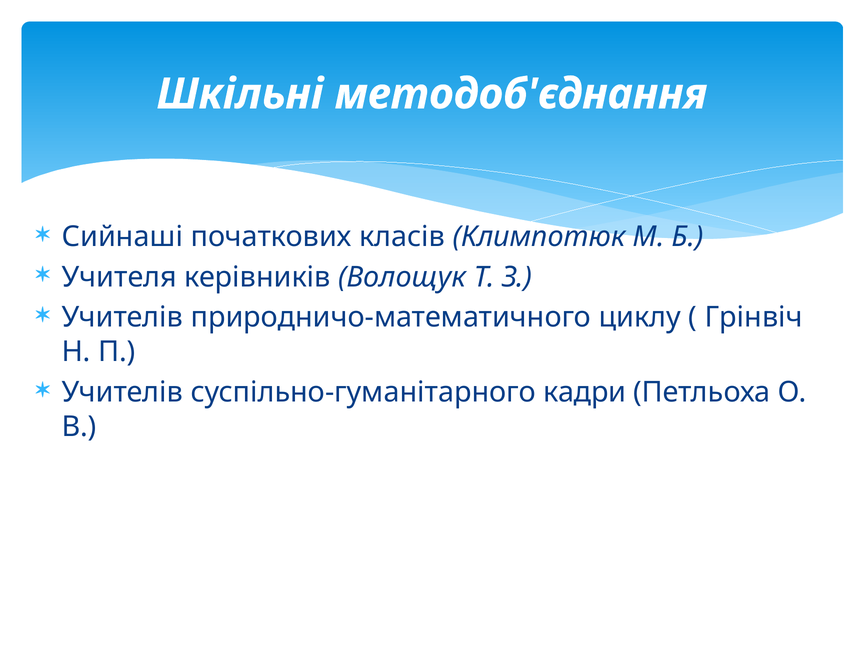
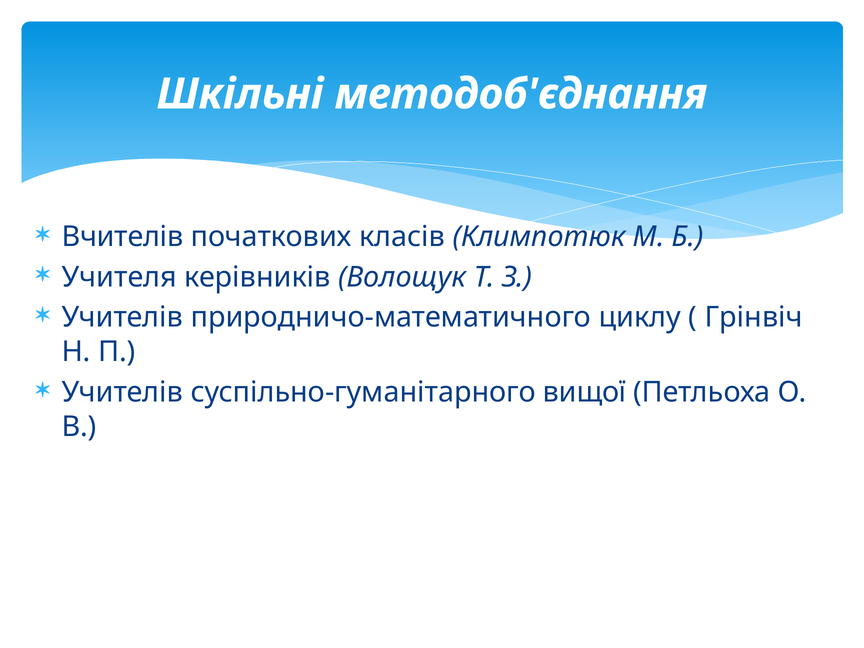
Сийнаші: Сийнаші -> Вчителів (122, 237)
кадри: кадри -> вищої (585, 392)
